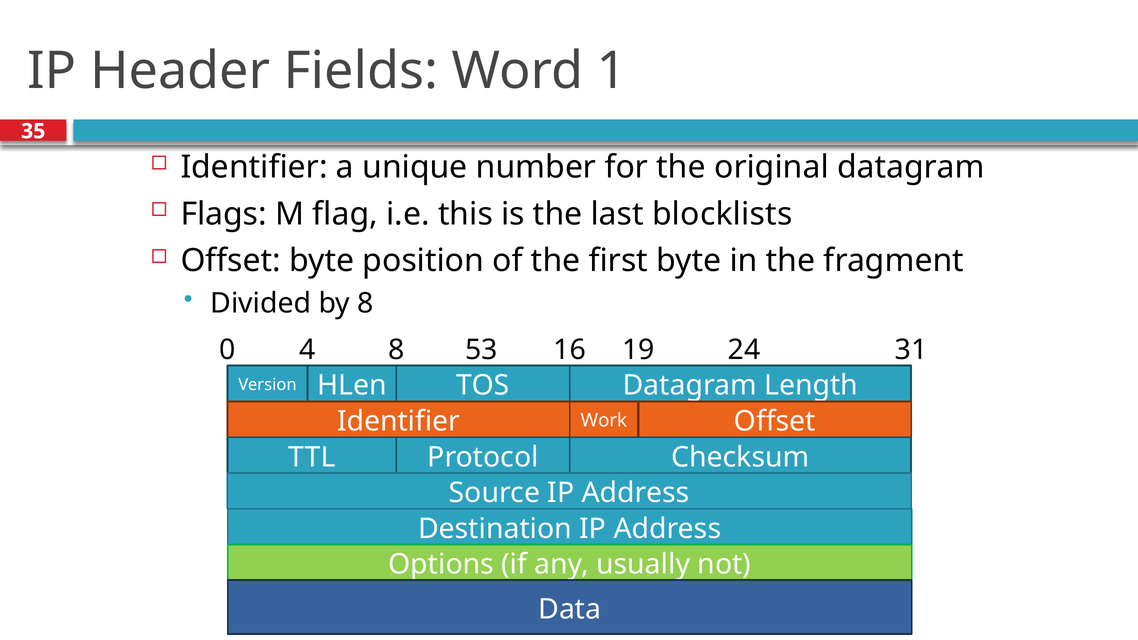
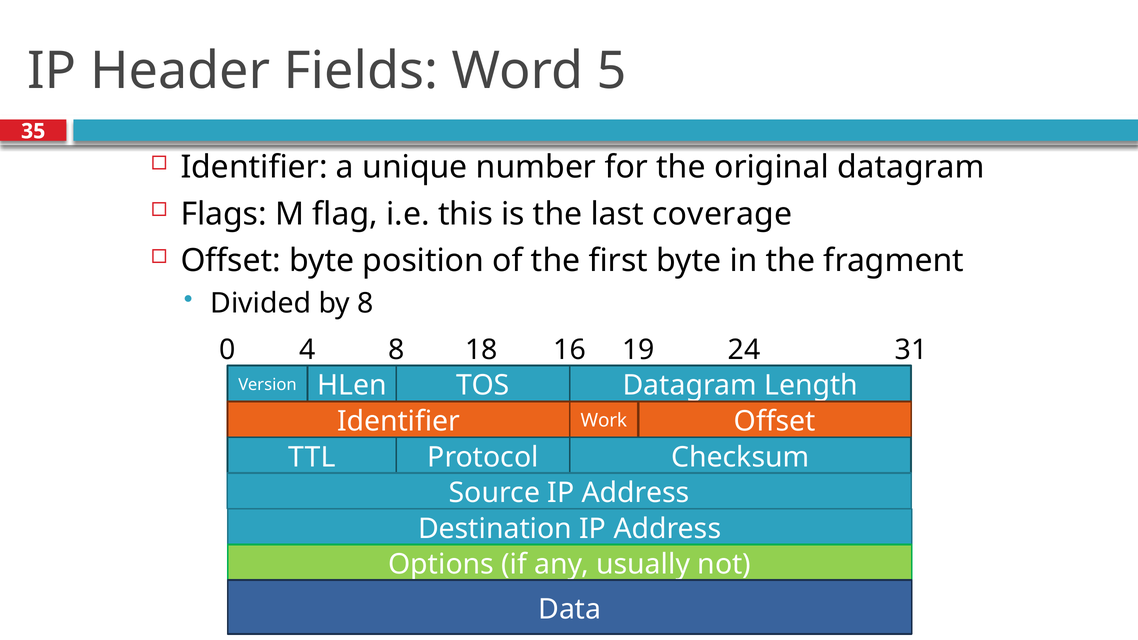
1: 1 -> 5 (612, 71)
blocklists: blocklists -> coverage (722, 214)
53: 53 -> 18 (481, 350)
